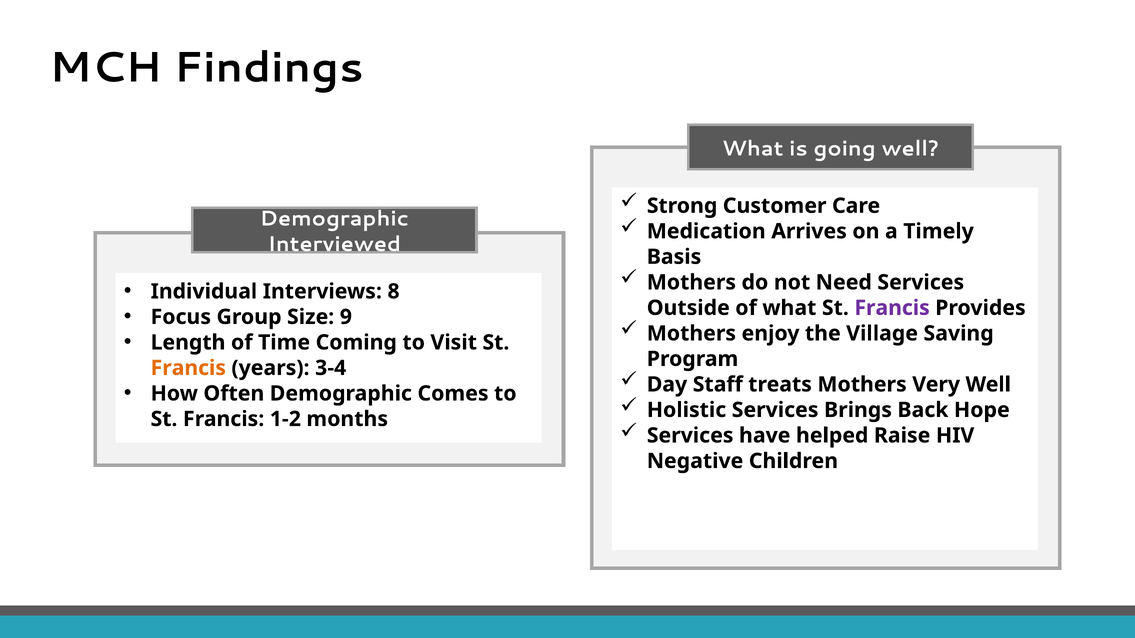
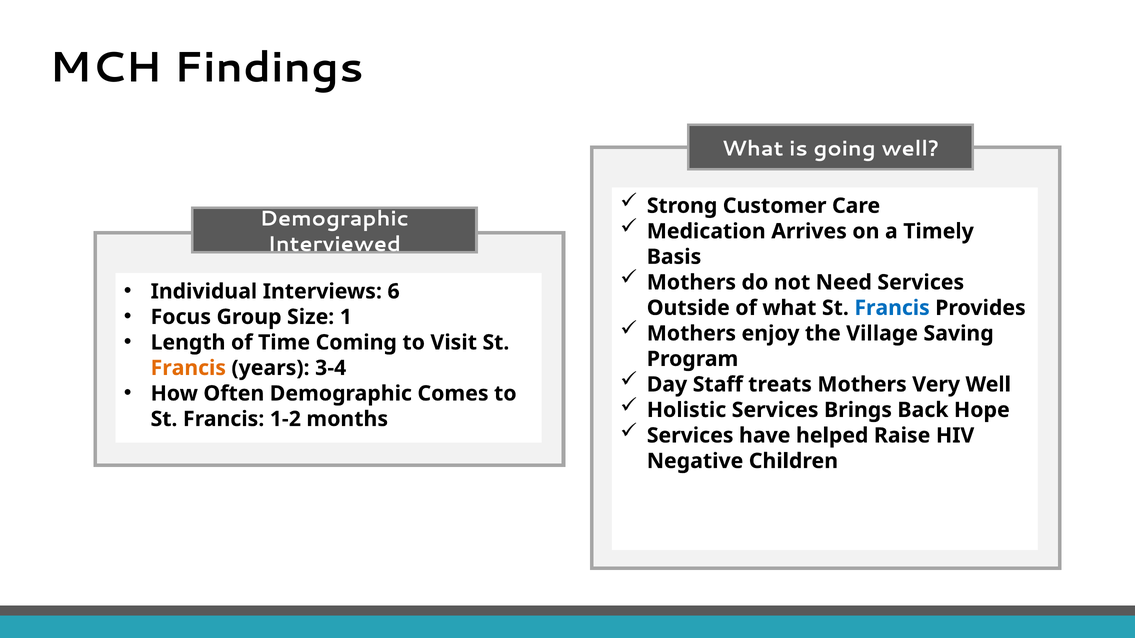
8: 8 -> 6 (394, 292)
Francis colour: purple -> blue (892, 308)
9: 9 -> 1 (346, 317)
